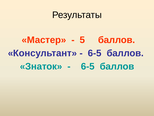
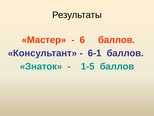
5: 5 -> 6 (82, 40)
6-5: 6-5 -> 6-1 (95, 53)
6-5: 6-5 -> 1-5 (88, 66)
